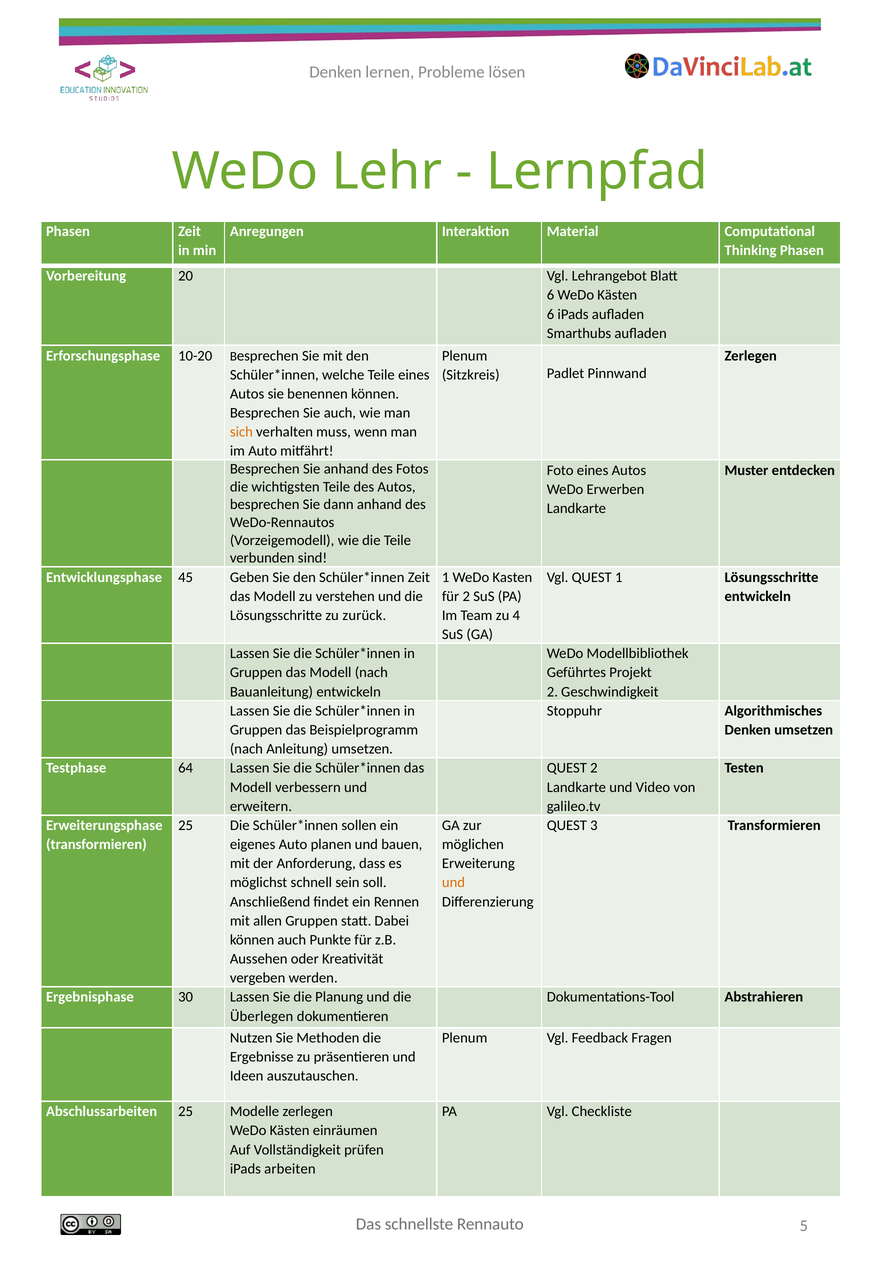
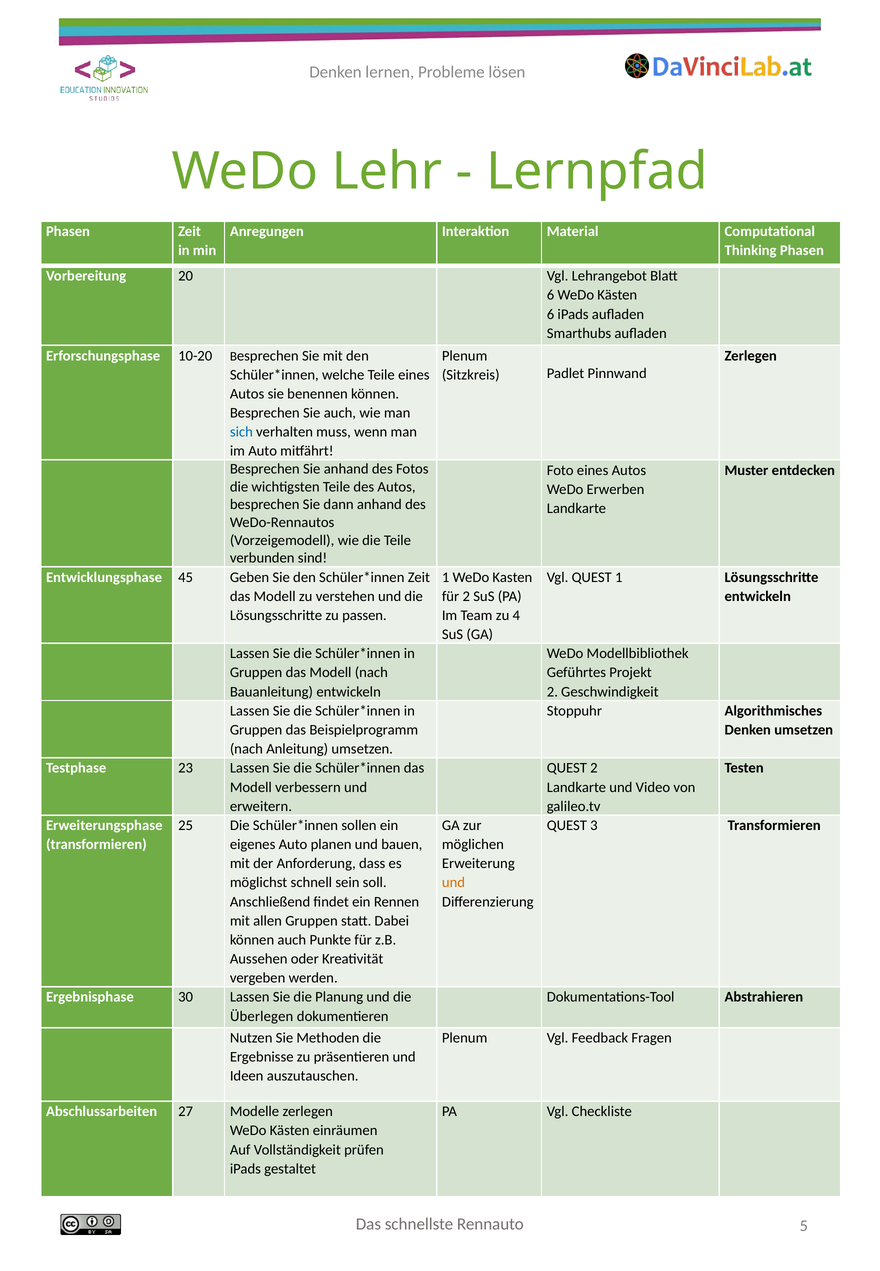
sich colour: orange -> blue (241, 432)
zurück: zurück -> passen (364, 615)
64: 64 -> 23 (186, 768)
Abschlussarbeiten 25: 25 -> 27 (186, 1112)
arbeiten: arbeiten -> gestaltet (290, 1169)
